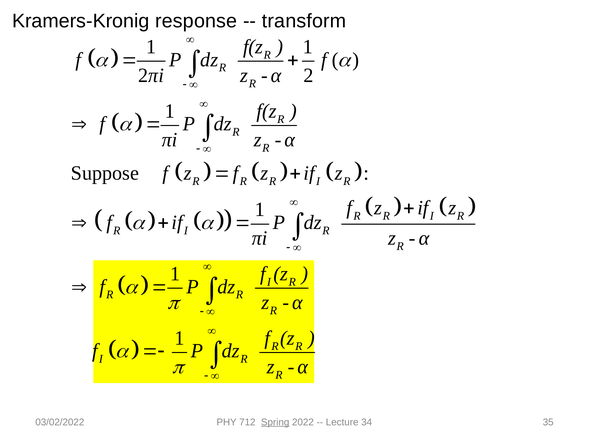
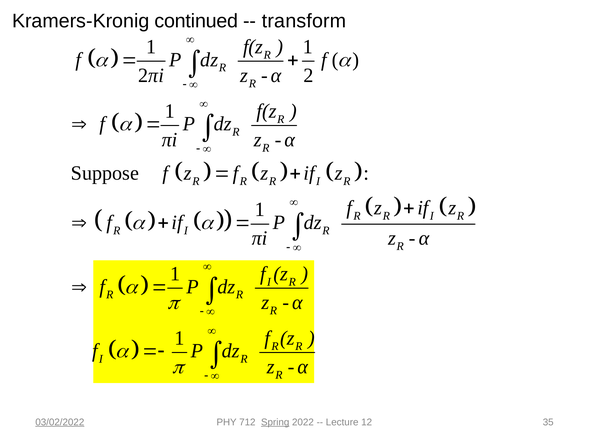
response: response -> continued (196, 21)
03/02/2022 underline: none -> present (60, 422)
34: 34 -> 12 (367, 422)
